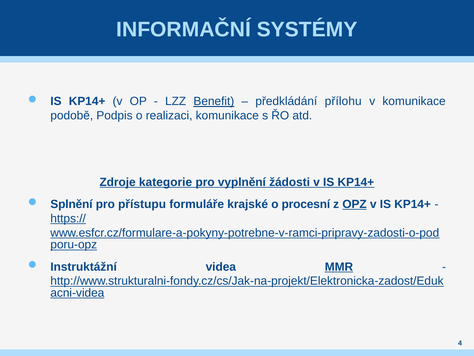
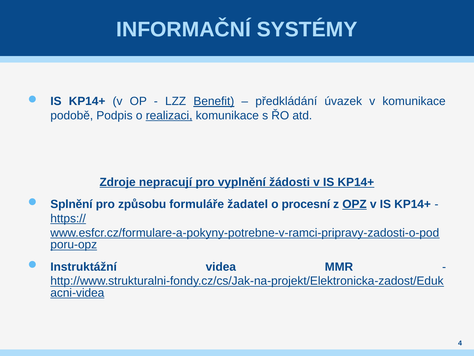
přílohu: přílohu -> úvazek (343, 101)
realizaci underline: none -> present (169, 115)
kategorie: kategorie -> nepracují (166, 182)
přístupu: přístupu -> způsobu (142, 204)
krajské: krajské -> žadatel (248, 204)
MMR underline: present -> none (339, 266)
